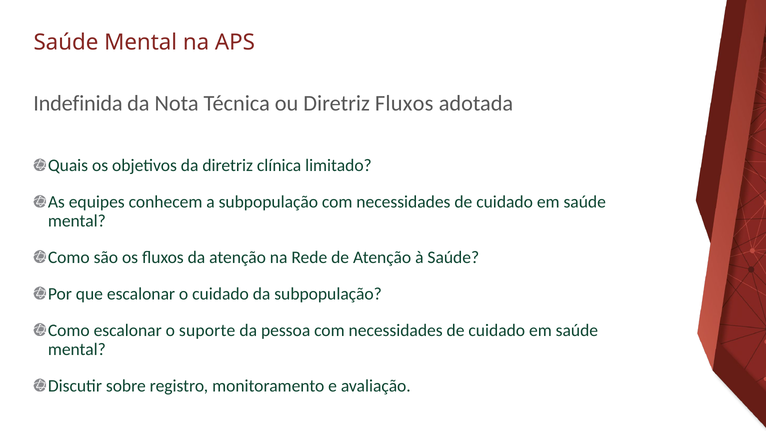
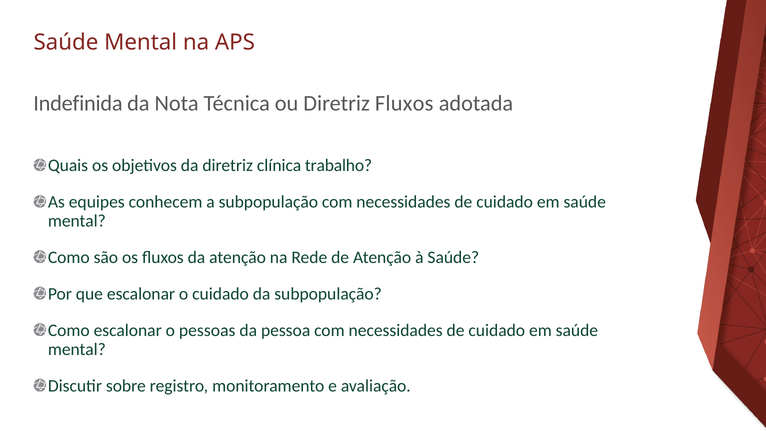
limitado: limitado -> trabalho (339, 166)
suporte: suporte -> pessoas (207, 330)
